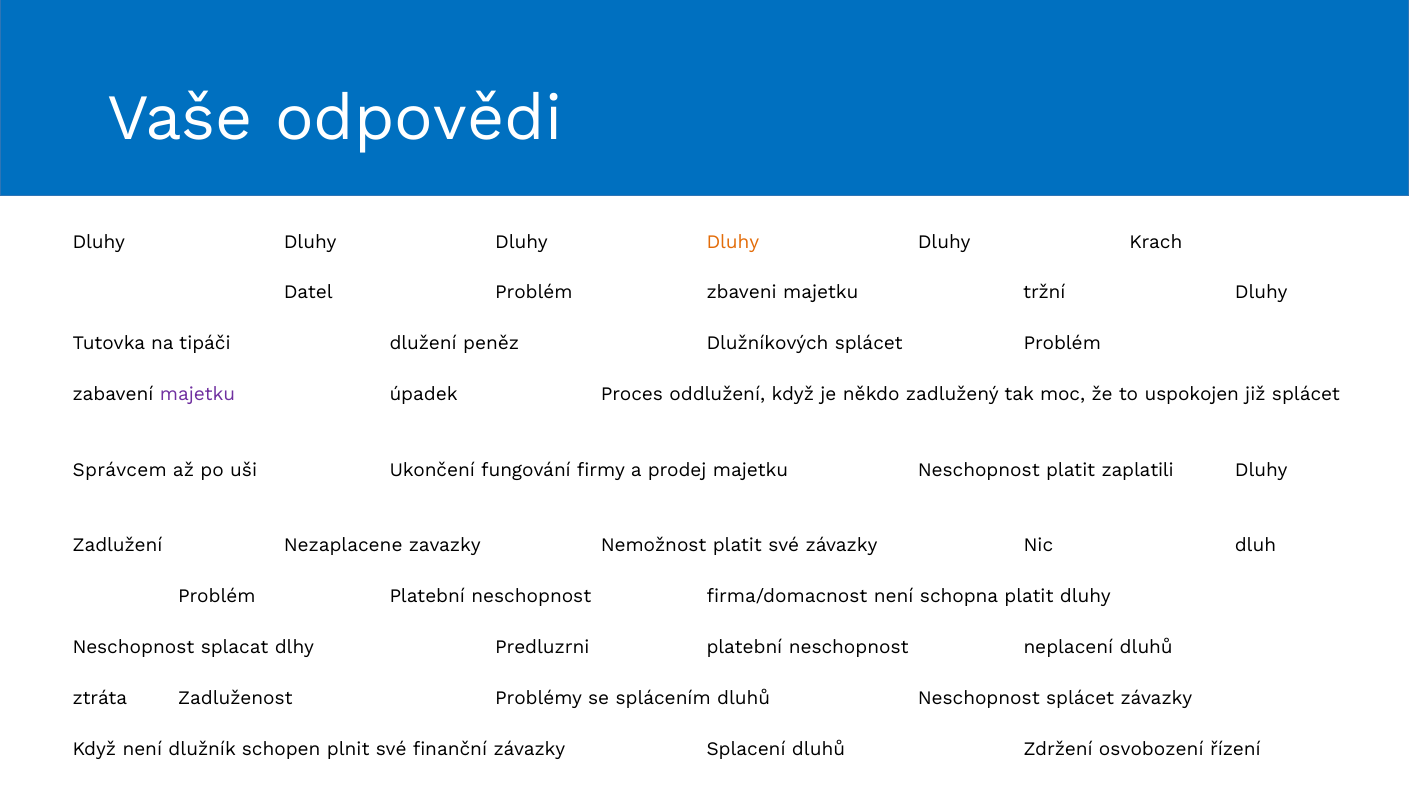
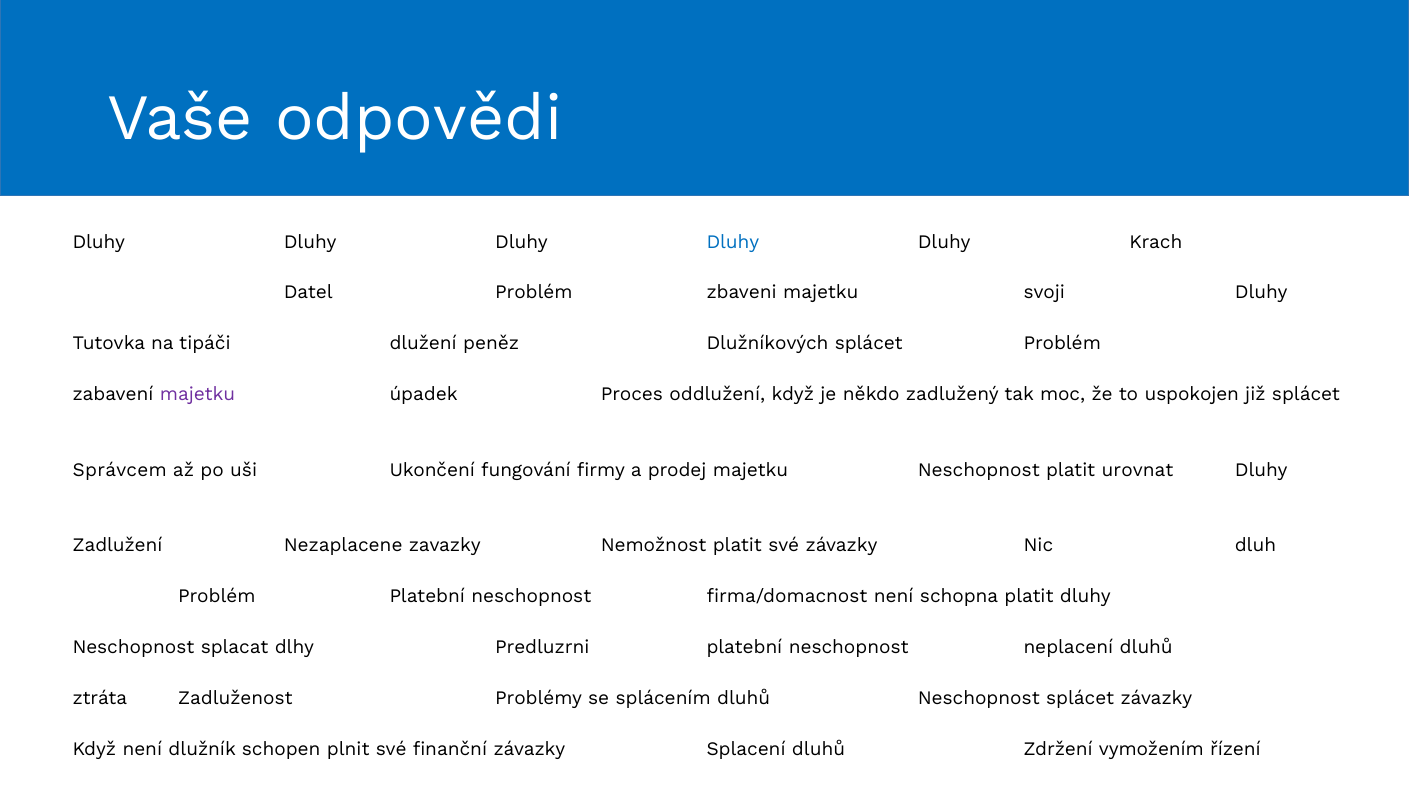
Dluhy colour: orange -> blue (733, 242)
tržní: tržní -> svoji (1044, 293)
zaplatili: zaplatili -> urovnat (1138, 470)
osvobození: osvobození -> vymožením (1151, 749)
